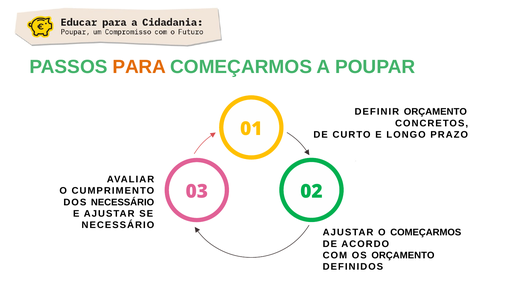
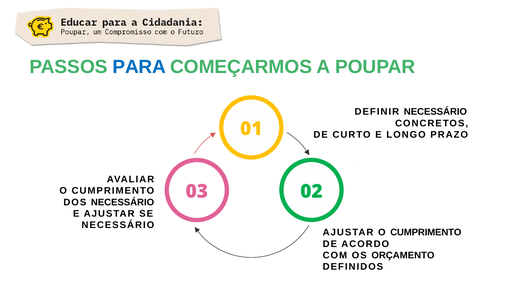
PARA colour: orange -> blue (139, 67)
DEFINIR ORÇAMENTO: ORÇAMENTO -> NECESSÁRIO (435, 112)
AJUSTAR O COMEÇARMOS: COMEÇARMOS -> CUMPRIMENTO (426, 233)
